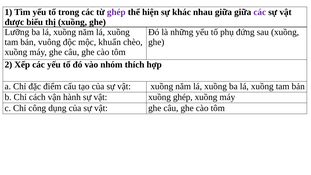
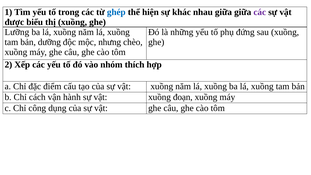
ghép colour: purple -> blue (116, 12)
vuông: vuông -> dưỡng (49, 42)
khuẩn: khuẩn -> nhưng (110, 42)
xuồng ghép: ghép -> đoạn (183, 97)
